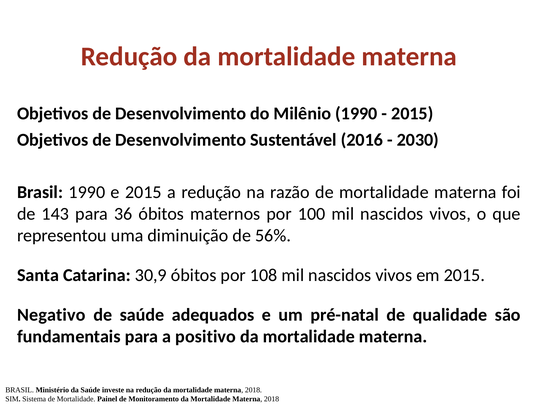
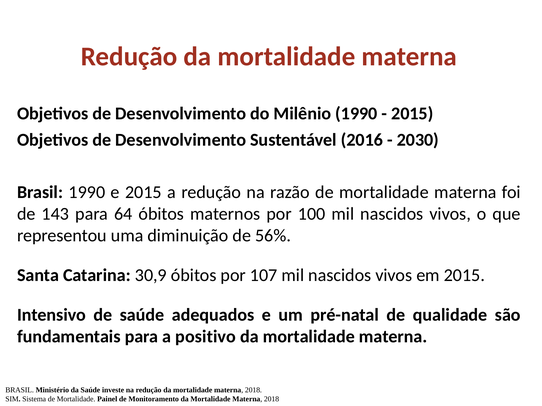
36: 36 -> 64 (123, 214)
108: 108 -> 107 (264, 276)
Negativo: Negativo -> Intensivo (51, 315)
